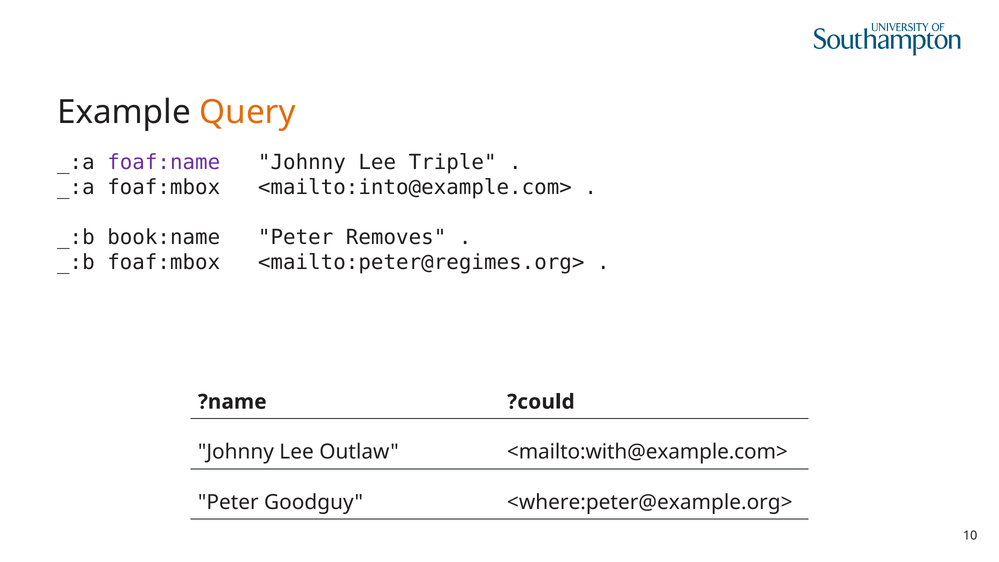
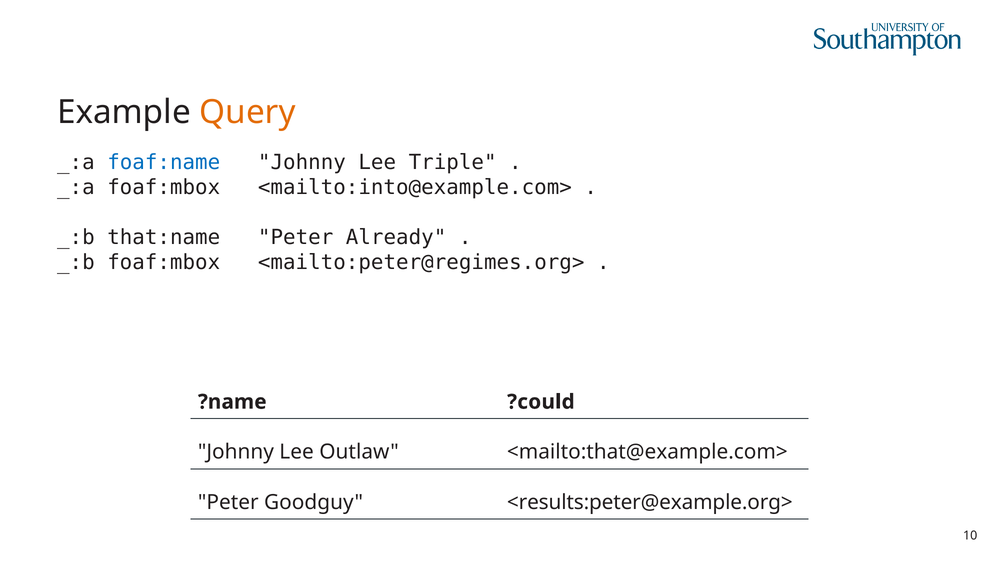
foaf:name colour: purple -> blue (164, 162)
book:name: book:name -> that:name (164, 237)
Removes: Removes -> Already (396, 237)
<mailto:with@example.com>: <mailto:with@example.com> -> <mailto:that@example.com> (647, 452)
<where:peter@example.org>: <where:peter@example.org> -> <results:peter@example.org> (650, 502)
